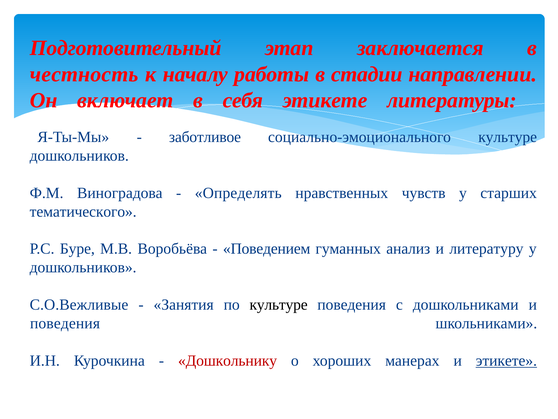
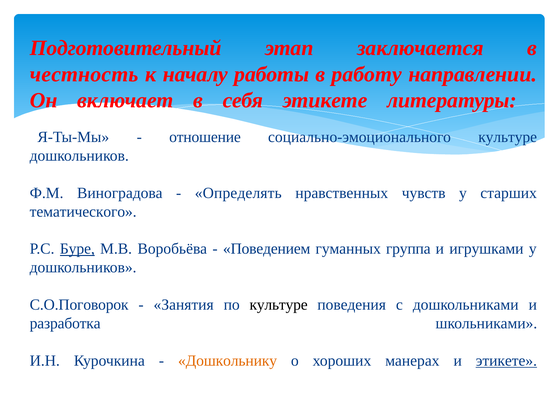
стадии: стадии -> работу (367, 74)
заботливое: заботливое -> отношение (205, 137)
Буре underline: none -> present (77, 249)
анализ: анализ -> группа (408, 249)
литературу: литературу -> игрушками (486, 249)
С.О.Вежливые: С.О.Вежливые -> С.О.Поговорок (79, 304)
поведения: поведения -> разработка (65, 323)
Дошкольнику colour: red -> orange (228, 360)
